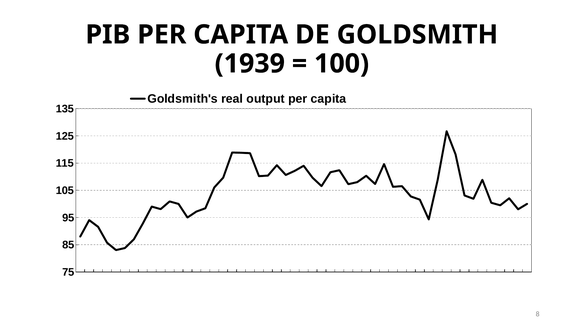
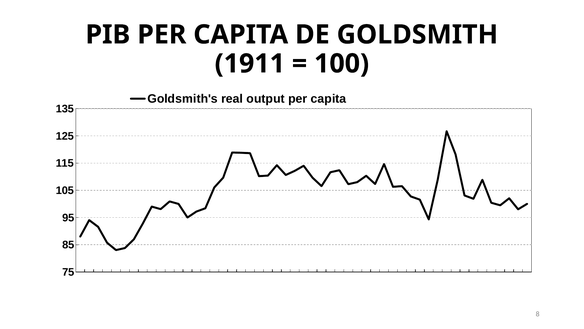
1939: 1939 -> 1911 (250, 64)
